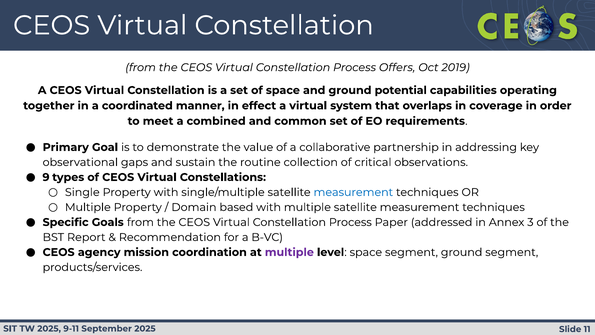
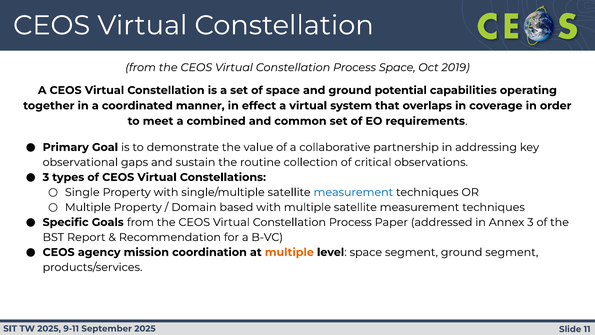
Process Offers: Offers -> Space (397, 67)
9: 9 -> 3 (46, 177)
multiple colour: purple -> orange (289, 252)
